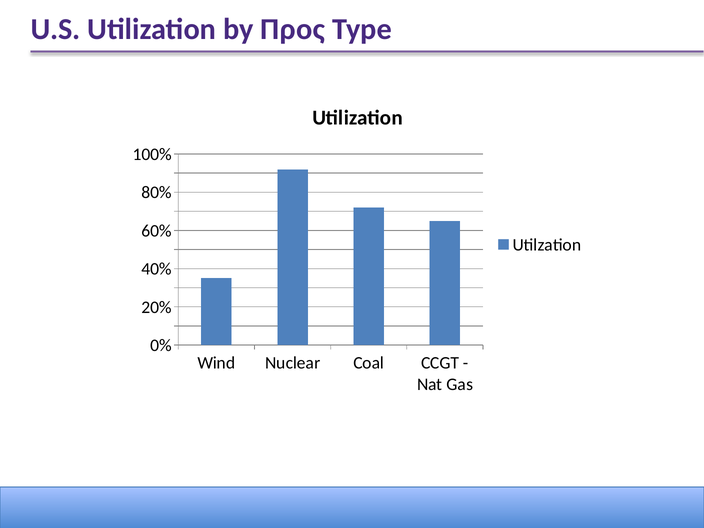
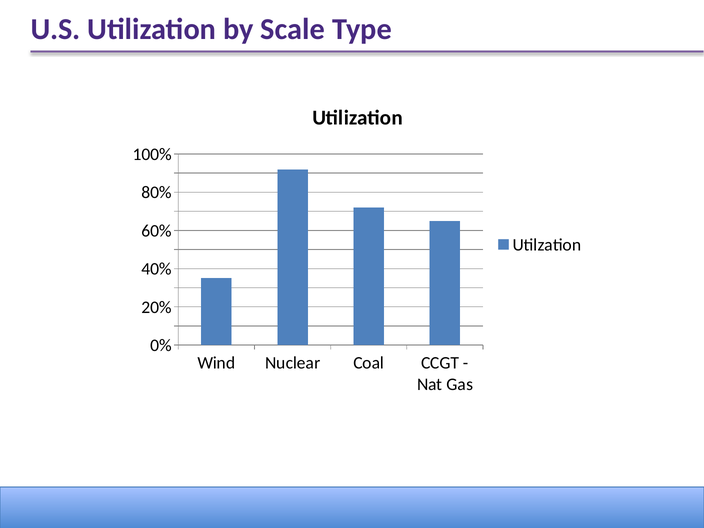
Προς: Προς -> Scale (293, 29)
